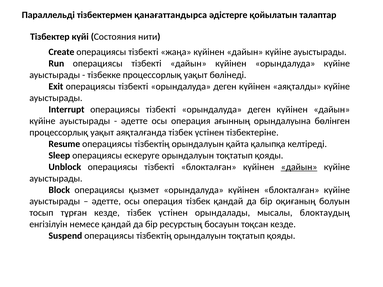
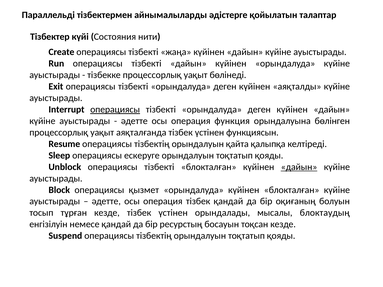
қанағаттандырса: қанағаттандырса -> айнымалыларды (171, 15)
операциясы underline: none -> present (115, 110)
ағынның: ағынның -> функция (232, 121)
тізбектеріне: тізбектеріне -> функциясын (252, 133)
